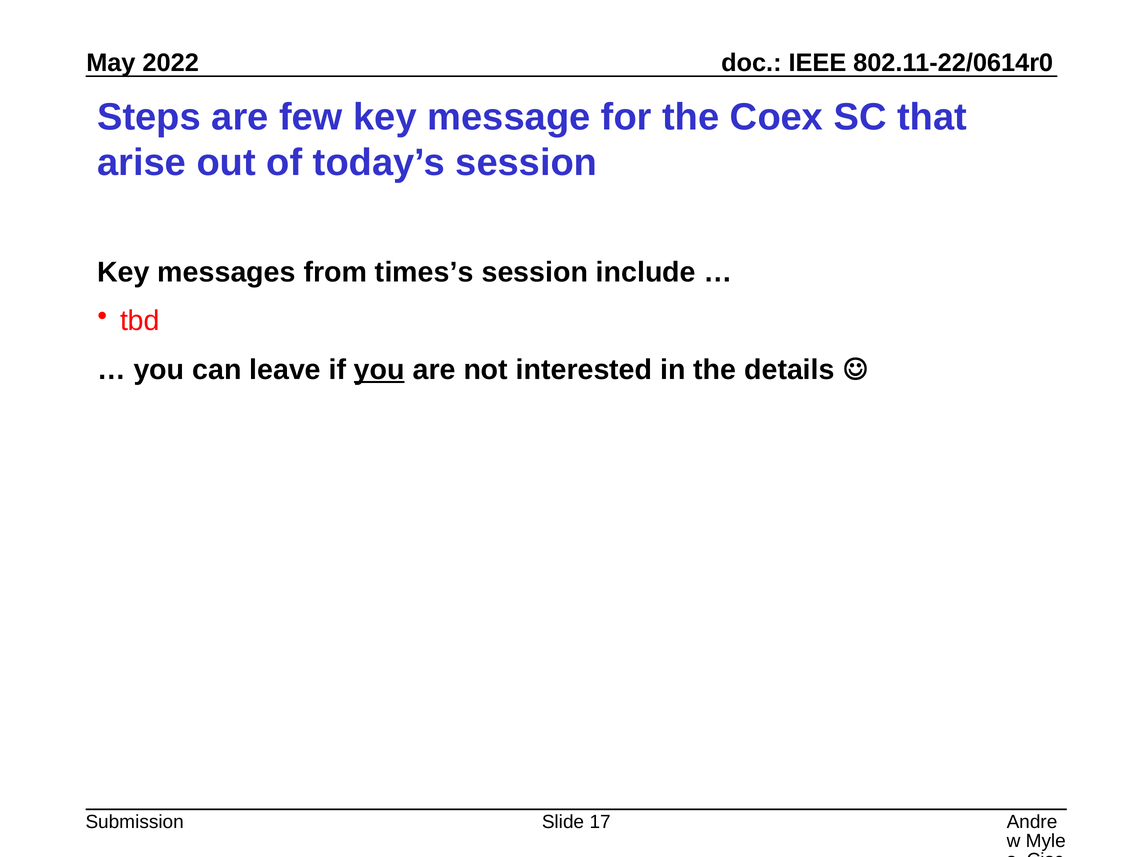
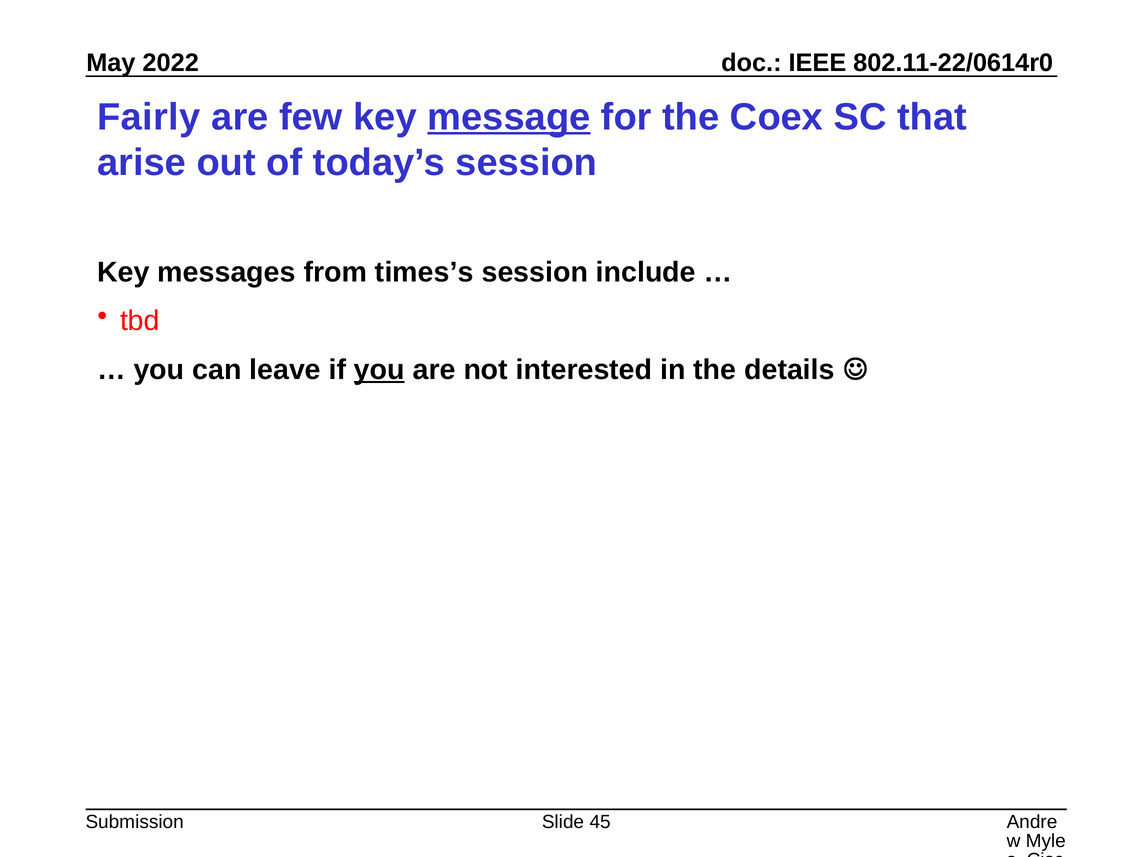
Steps: Steps -> Fairly (149, 117)
message underline: none -> present (509, 117)
17: 17 -> 45 (600, 822)
